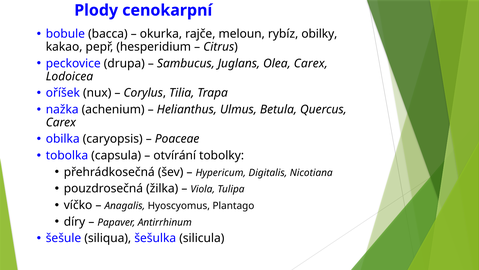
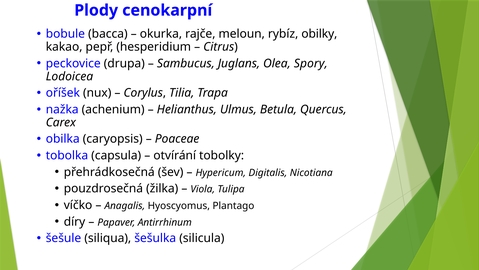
Olea Carex: Carex -> Spory (311, 63)
